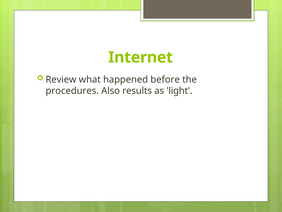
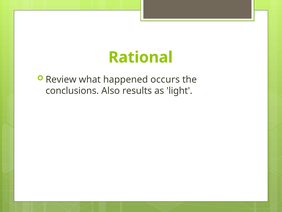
Internet: Internet -> Rational (141, 57)
before: before -> occurs (165, 79)
procedures: procedures -> conclusions (72, 91)
